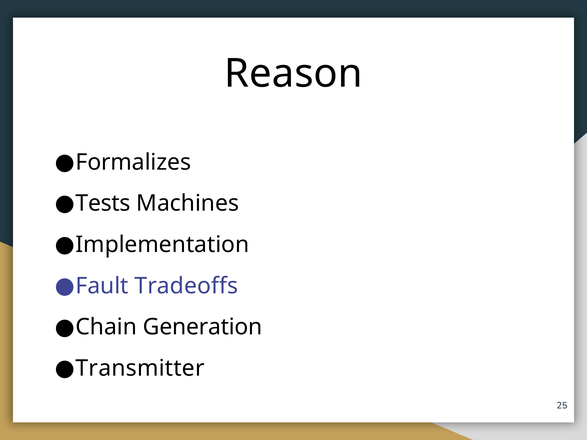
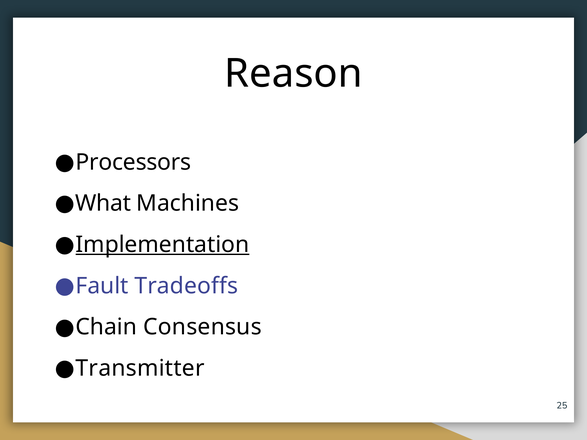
Formalizes: Formalizes -> Processors (133, 162)
Tests: Tests -> What (103, 203)
Implementation underline: none -> present (162, 245)
Generation: Generation -> Consensus (202, 327)
